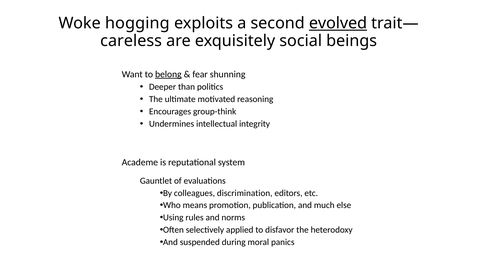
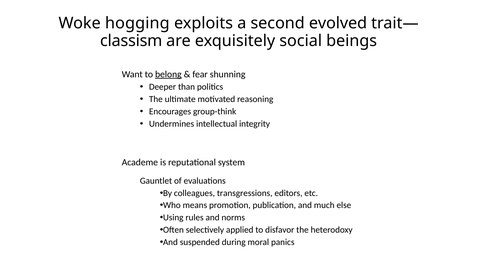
evolved underline: present -> none (338, 23)
careless: careless -> classism (131, 41)
discrimination: discrimination -> transgressions (245, 193)
